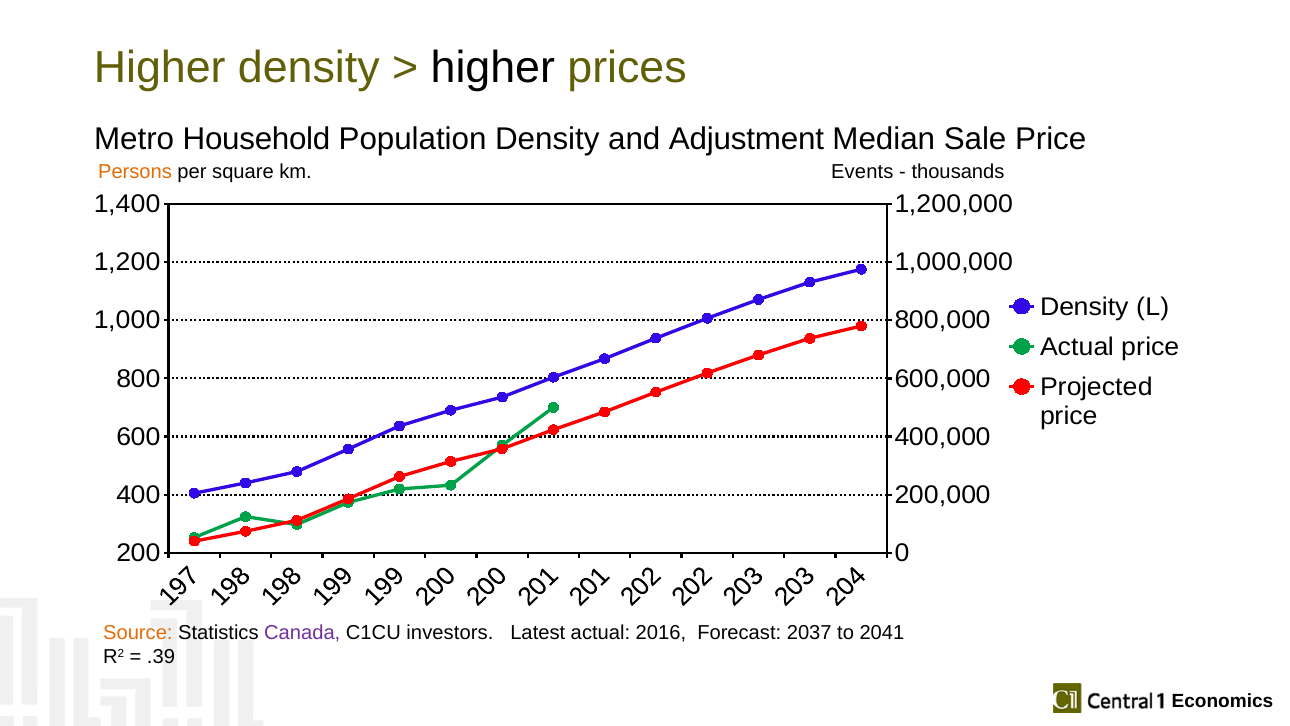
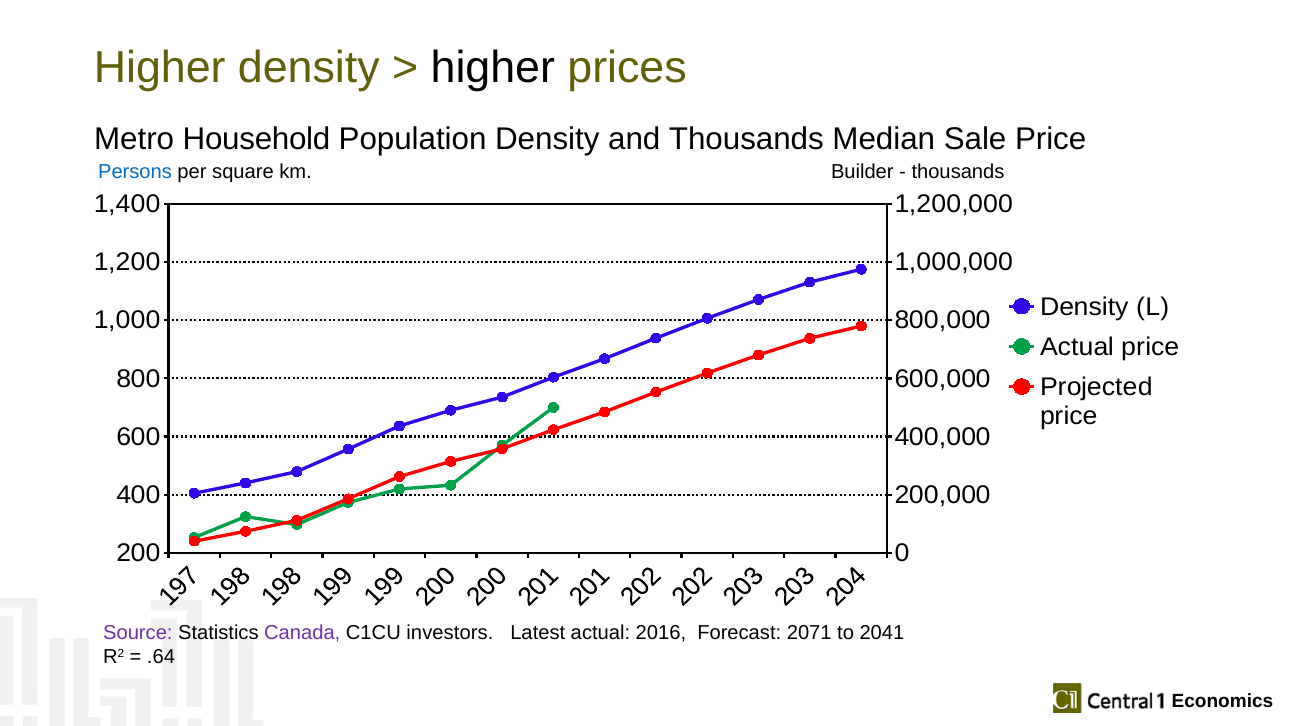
and Adjustment: Adjustment -> Thousands (746, 139)
Persons colour: orange -> blue (135, 172)
Events: Events -> Builder (862, 172)
Source colour: orange -> purple (138, 632)
2037: 2037 -> 2071 (809, 632)
.39: .39 -> .64 (161, 656)
